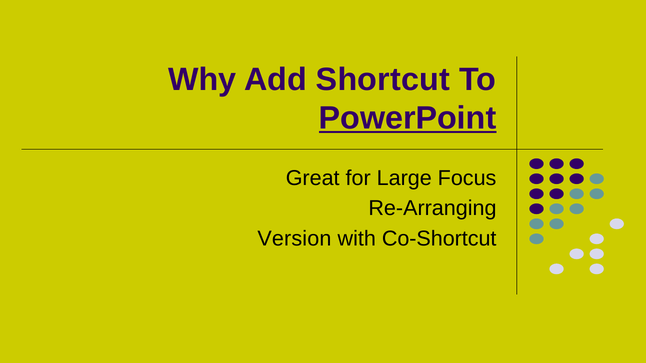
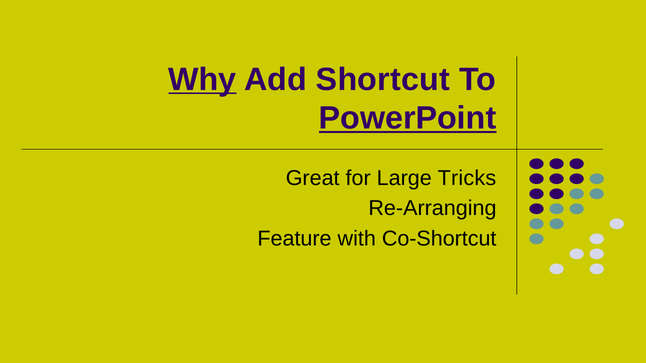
Why underline: none -> present (202, 79)
Focus: Focus -> Tricks (467, 178)
Version: Version -> Feature (295, 239)
